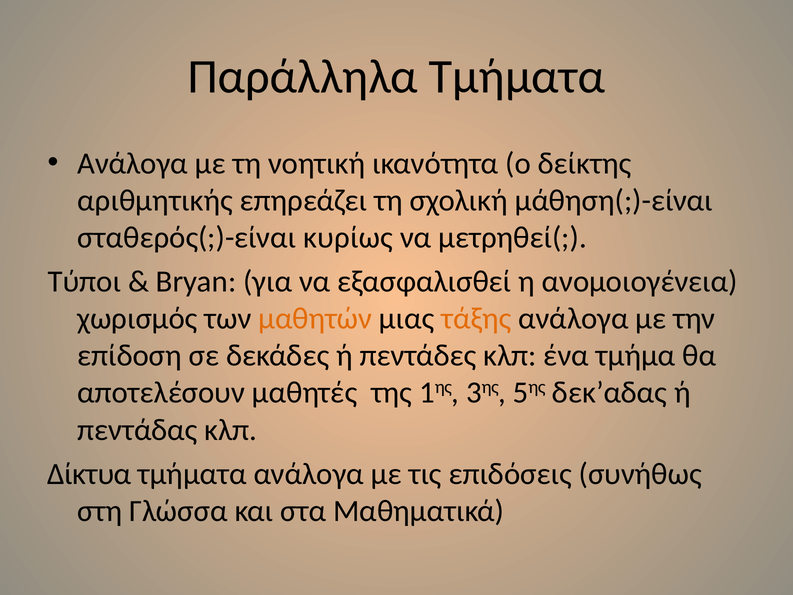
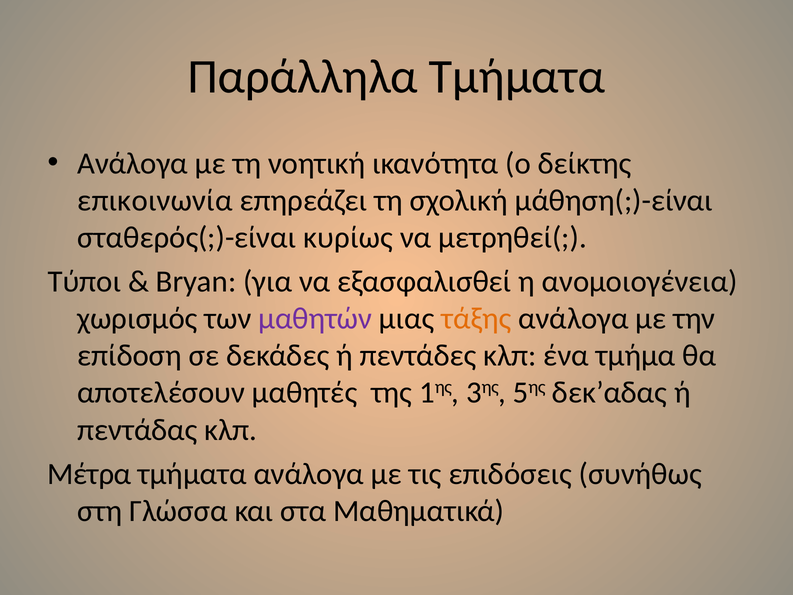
αριθμητικής: αριθμητικής -> επικοινωνία (155, 200)
μαθητών colour: orange -> purple (315, 319)
Δίκτυα: Δίκτυα -> Μέτρα (89, 474)
